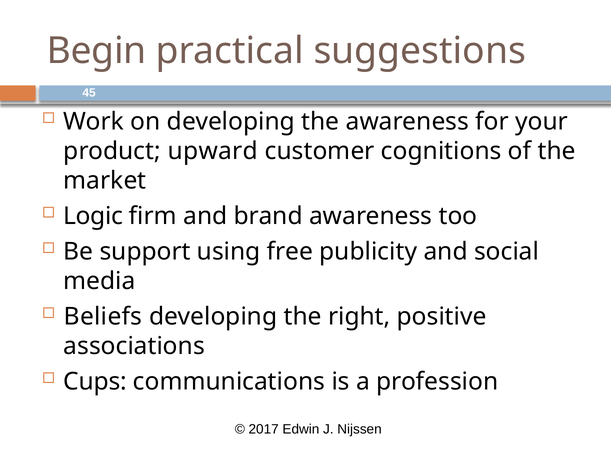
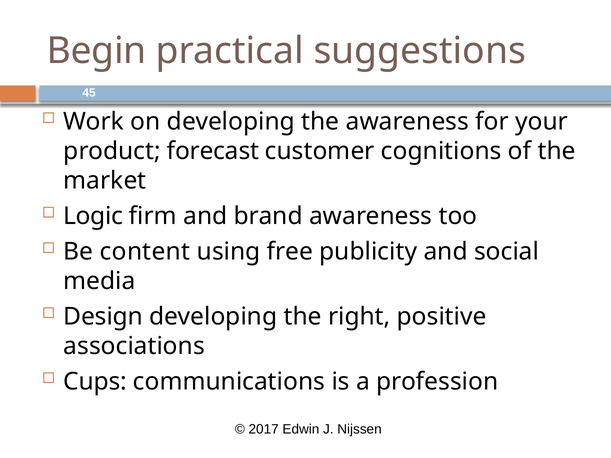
upward: upward -> forecast (213, 151)
support: support -> content (145, 252)
Beliefs: Beliefs -> Design (103, 317)
